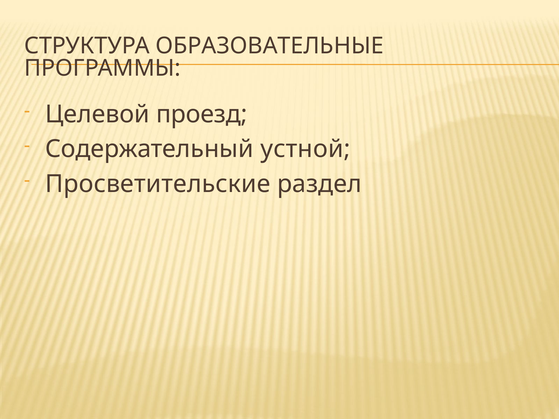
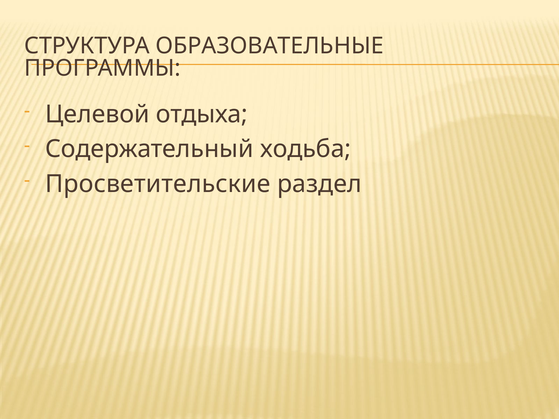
проезд: проезд -> отдыха (202, 114)
устной: устной -> ходьба (306, 149)
